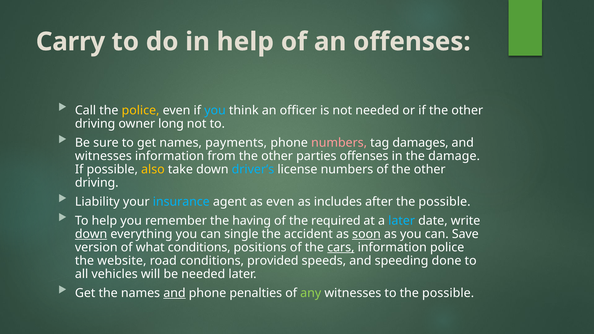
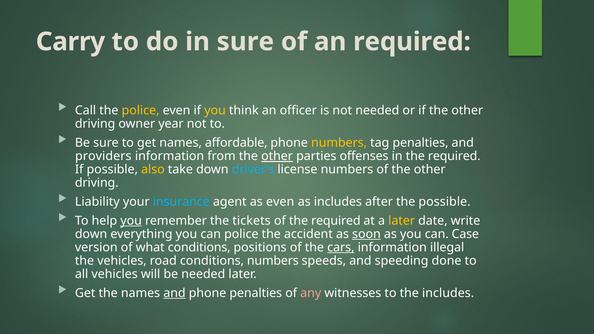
in help: help -> sure (245, 42)
an offenses: offenses -> required (412, 42)
you colour: light blue -> yellow (215, 111)
long: long -> year (171, 124)
payments: payments -> affordable (236, 143)
numbers colour: pink -> yellow (339, 143)
tag damages: damages -> penalties (420, 143)
witnesses: witnesses -> providers (103, 156)
other underline: none -> present (277, 156)
in the damage: damage -> required (454, 156)
you underline: none -> present (131, 221)
having: having -> tickets (252, 221)
later colour: light blue -> yellow (402, 221)
down underline: present -> none (91, 234)
can single: single -> police (241, 234)
Save: Save -> Case (465, 234)
information police: police -> illegal (447, 248)
the website: website -> vehicles (122, 261)
conditions provided: provided -> numbers (273, 261)
any colour: light green -> pink (311, 293)
to the possible: possible -> includes (448, 293)
